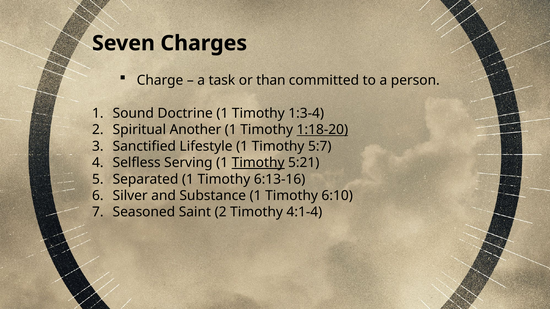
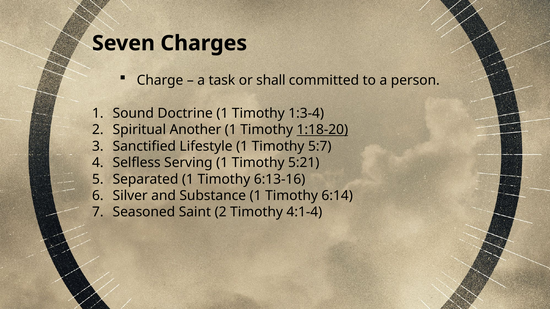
than: than -> shall (271, 80)
Timothy underline: present -> none (258, 163)
6:10: 6:10 -> 6:14 (337, 196)
